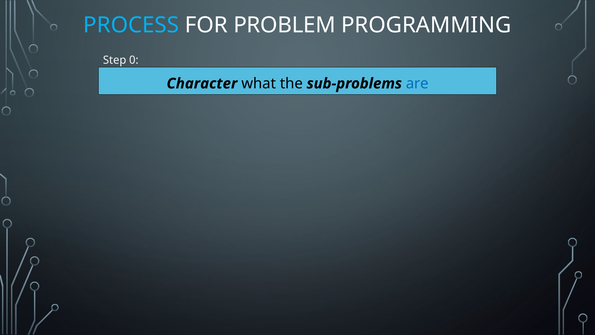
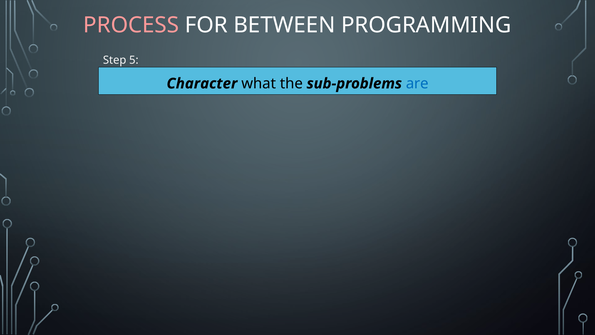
PROCESS colour: light blue -> pink (131, 25)
PROBLEM: PROBLEM -> BETWEEN (284, 25)
0: 0 -> 5 (134, 60)
